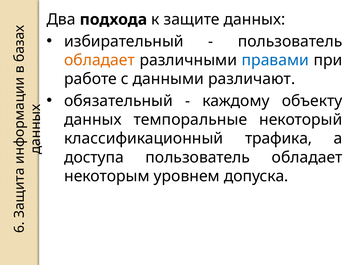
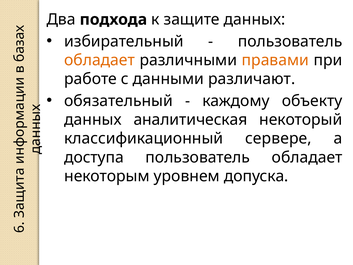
правами colour: blue -> orange (275, 60)
темпоральные: темпоральные -> аналитическая (190, 120)
трафика: трафика -> сервере (278, 138)
